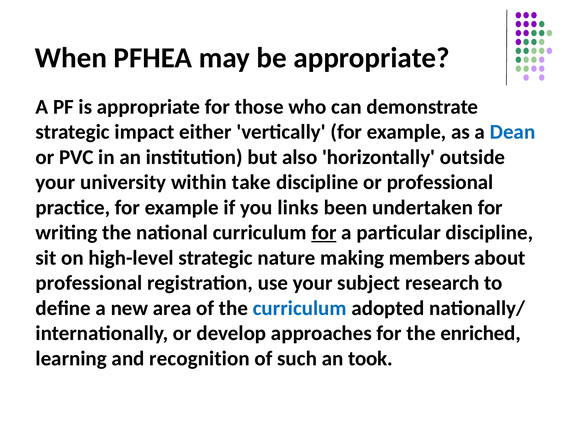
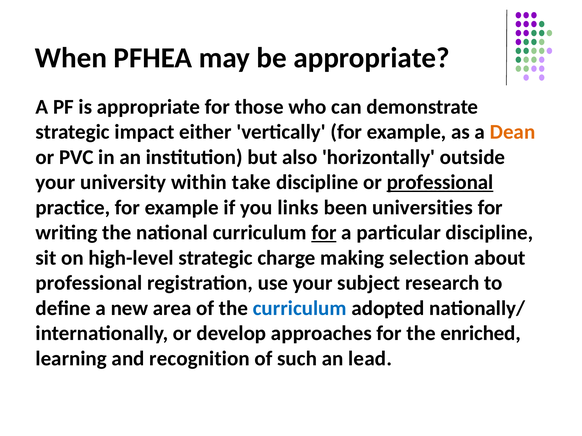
Dean colour: blue -> orange (513, 132)
professional underline: none -> present (440, 183)
undertaken: undertaken -> universities (423, 208)
nature: nature -> charge (287, 258)
members: members -> selection (429, 258)
took: took -> lead (370, 359)
